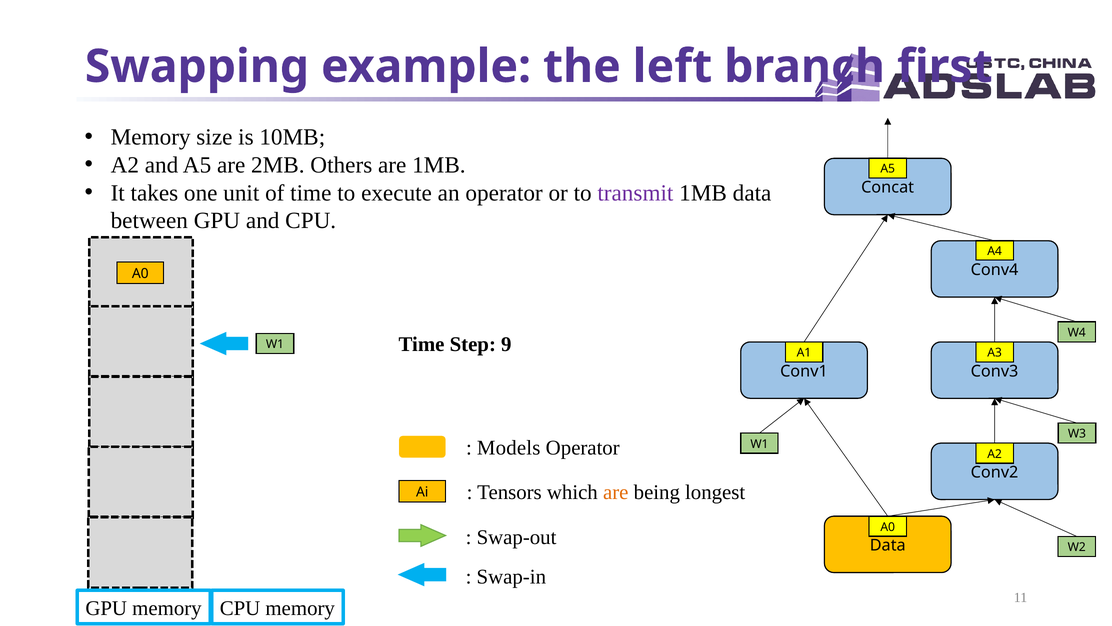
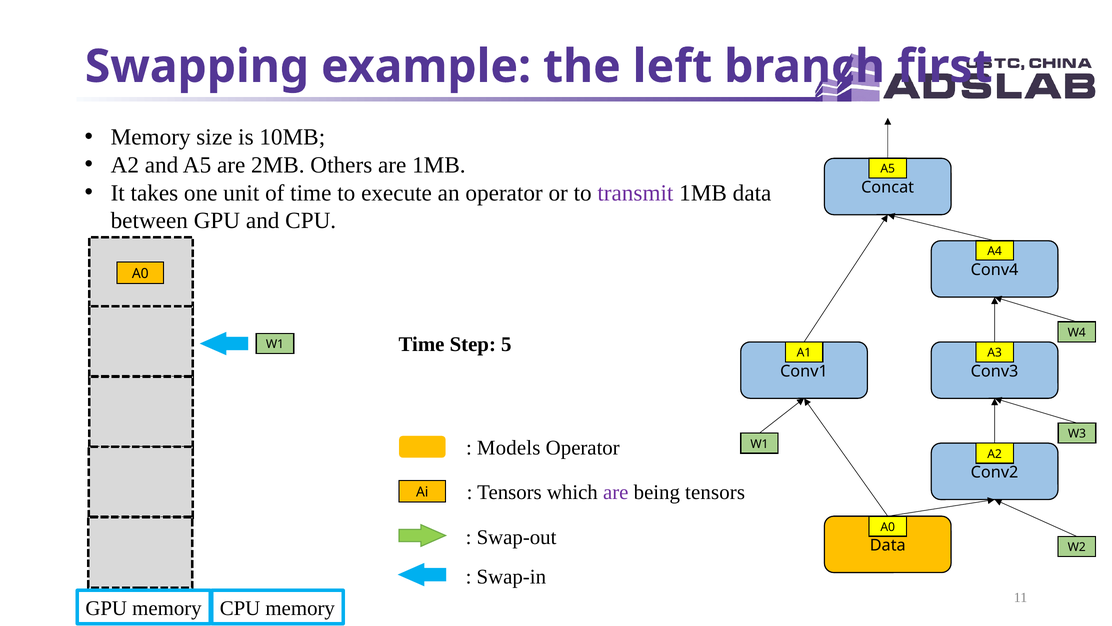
9: 9 -> 5 (506, 344)
are colour: orange -> purple (616, 492)
being longest: longest -> tensors (715, 492)
